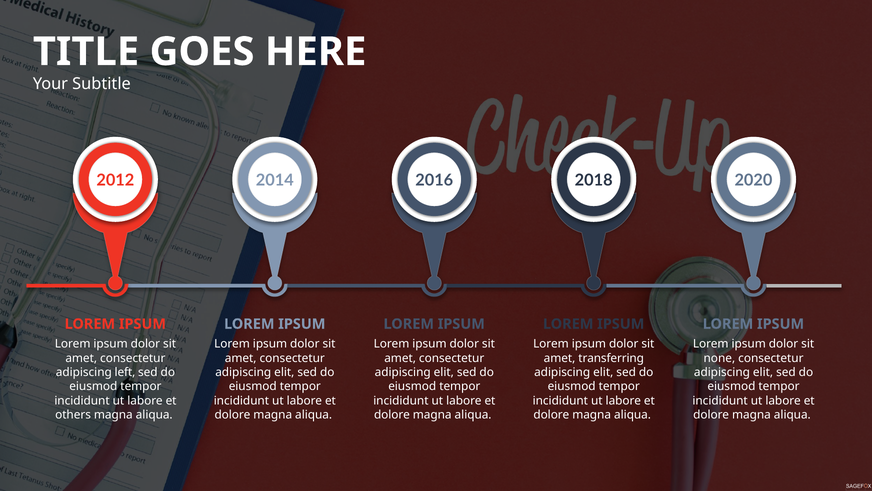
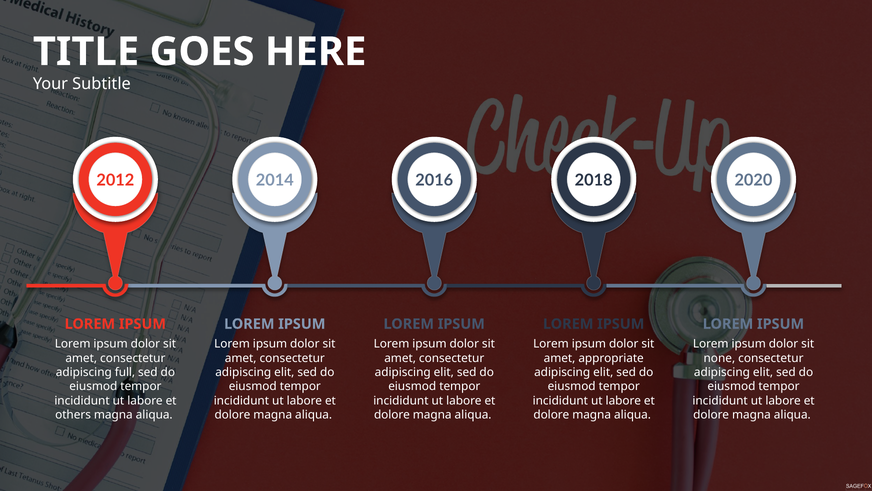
transferring: transferring -> appropriate (611, 358)
left: left -> full (125, 372)
